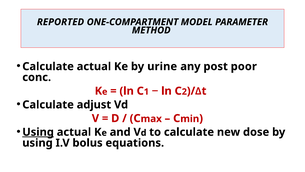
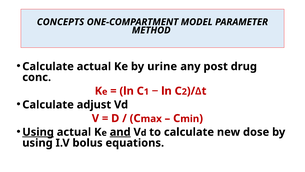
REPORTED: REPORTED -> CONCEPTS (61, 22)
poor: poor -> drug (244, 66)
and underline: none -> present (120, 132)
